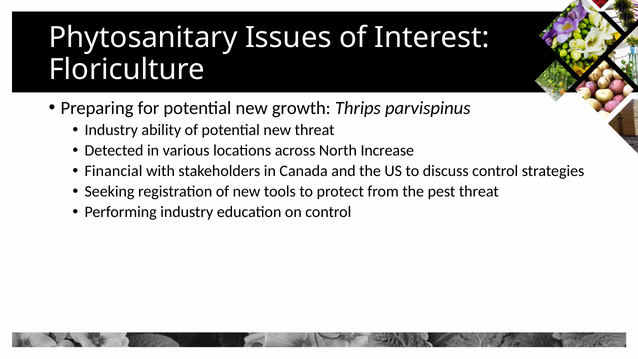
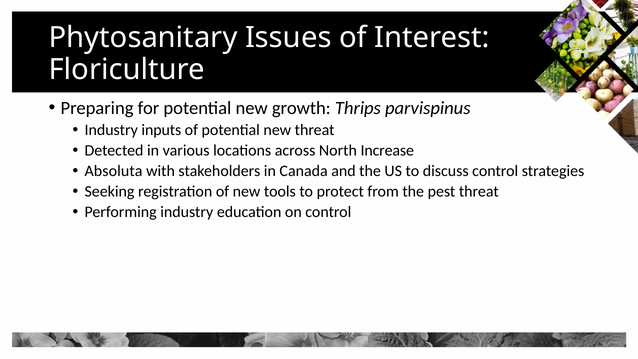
ability: ability -> inputs (161, 130)
Financial: Financial -> Absoluta (114, 171)
